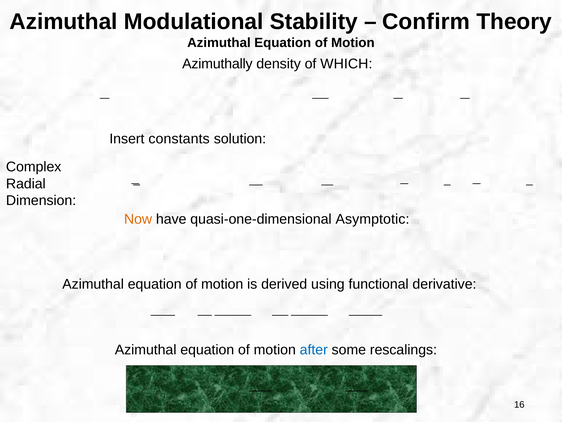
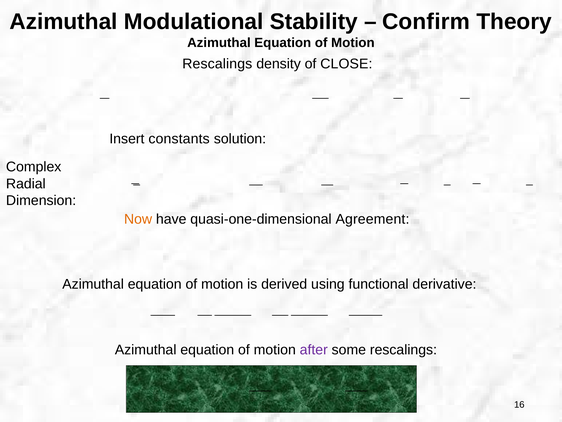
Azimuthally: Azimuthally -> Rescalings (217, 64)
WHICH: WHICH -> CLOSE (346, 64)
Asymptotic: Asymptotic -> Agreement (372, 219)
after colour: blue -> purple (314, 349)
